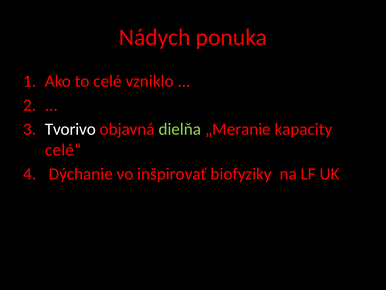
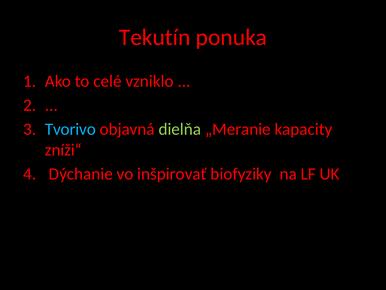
Nádych: Nádych -> Tekutín (155, 37)
Tvorivo colour: white -> light blue (70, 129)
celé“: celé“ -> zníži“ (63, 150)
